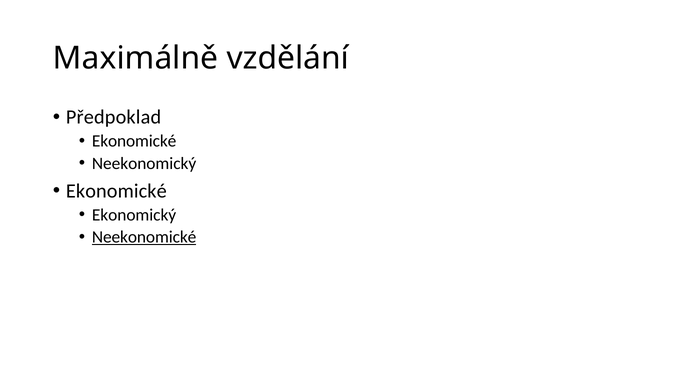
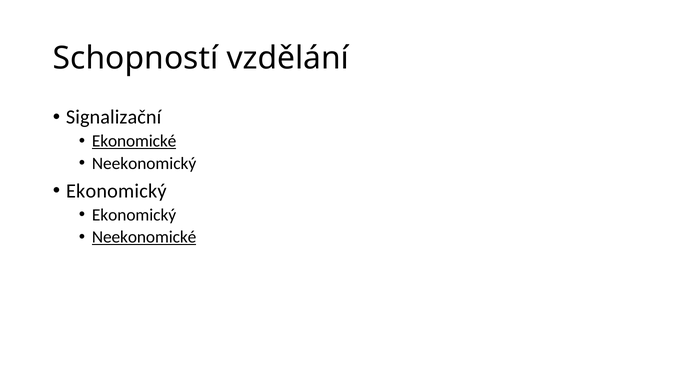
Maximálně: Maximálně -> Schopností (136, 58)
Předpoklad: Předpoklad -> Signalizační (114, 117)
Ekonomické underline: none -> present (134, 141)
Ekonomické: Ekonomické -> Ekonomický (116, 191)
